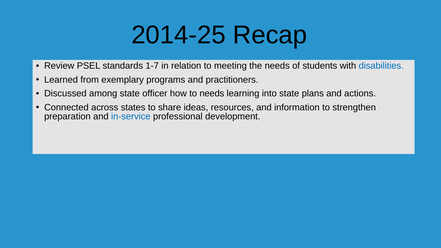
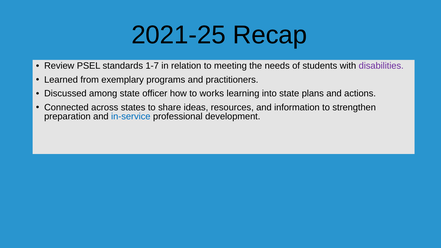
2014-25: 2014-25 -> 2021-25 (179, 35)
disabilities colour: blue -> purple (381, 66)
to needs: needs -> works (212, 94)
